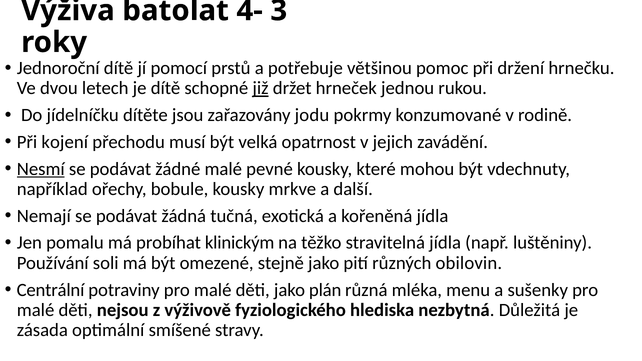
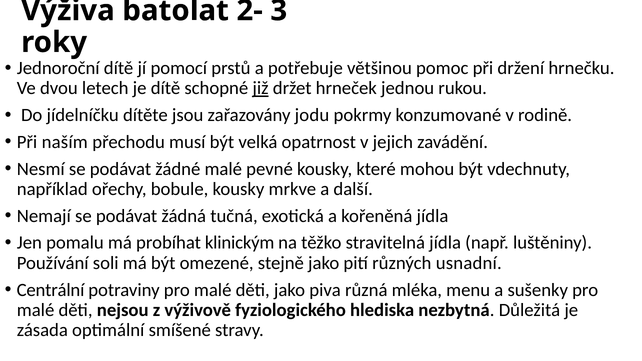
4-: 4- -> 2- (250, 11)
kojení: kojení -> naším (65, 142)
Nesmí underline: present -> none (41, 169)
obilovin: obilovin -> usnadní (469, 263)
plán: plán -> piva (325, 290)
